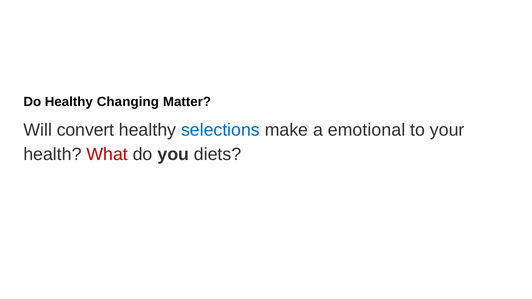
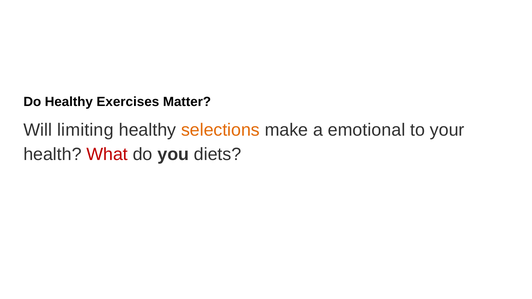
Changing: Changing -> Exercises (128, 102)
convert: convert -> limiting (85, 130)
selections colour: blue -> orange (220, 130)
